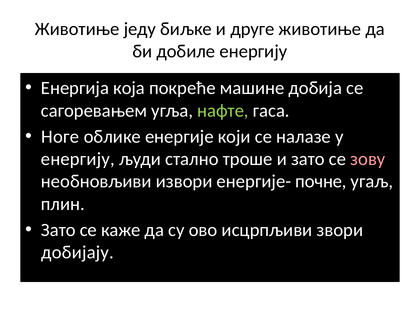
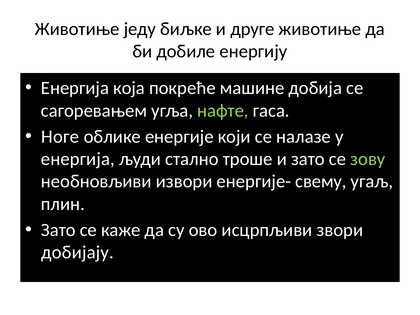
енергију: енергију -> енергија (78, 159)
зову colour: pink -> light green (368, 159)
почне: почне -> свему (321, 181)
